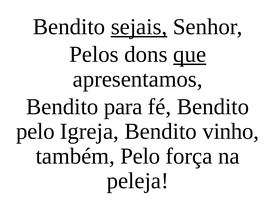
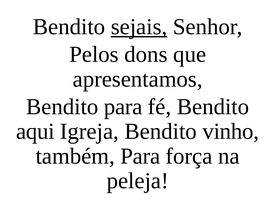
que underline: present -> none (190, 54)
pelo: pelo -> aqui (35, 131)
também Pelo: Pelo -> Para (140, 156)
